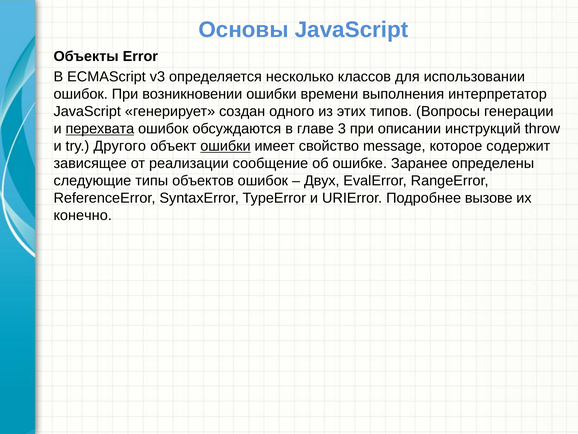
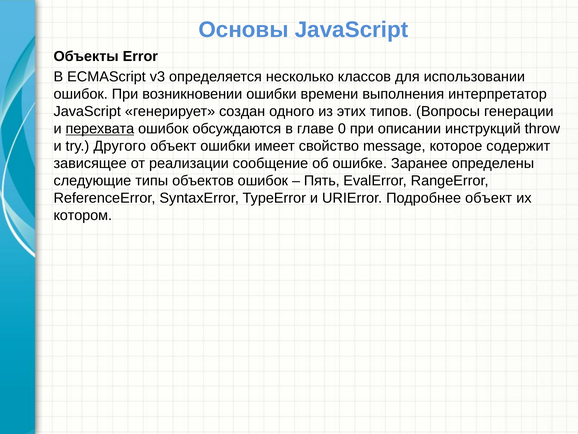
3: 3 -> 0 (342, 129)
ошибки underline: present -> none (225, 146)
Двух: Двух -> Пять (322, 181)
Подробнее вызове: вызове -> объект (489, 198)
конечно: конечно -> котором (83, 215)
